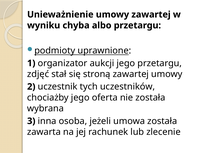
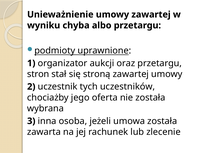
aukcji jego: jego -> oraz (126, 63)
zdjęć: zdjęć -> stron (38, 74)
